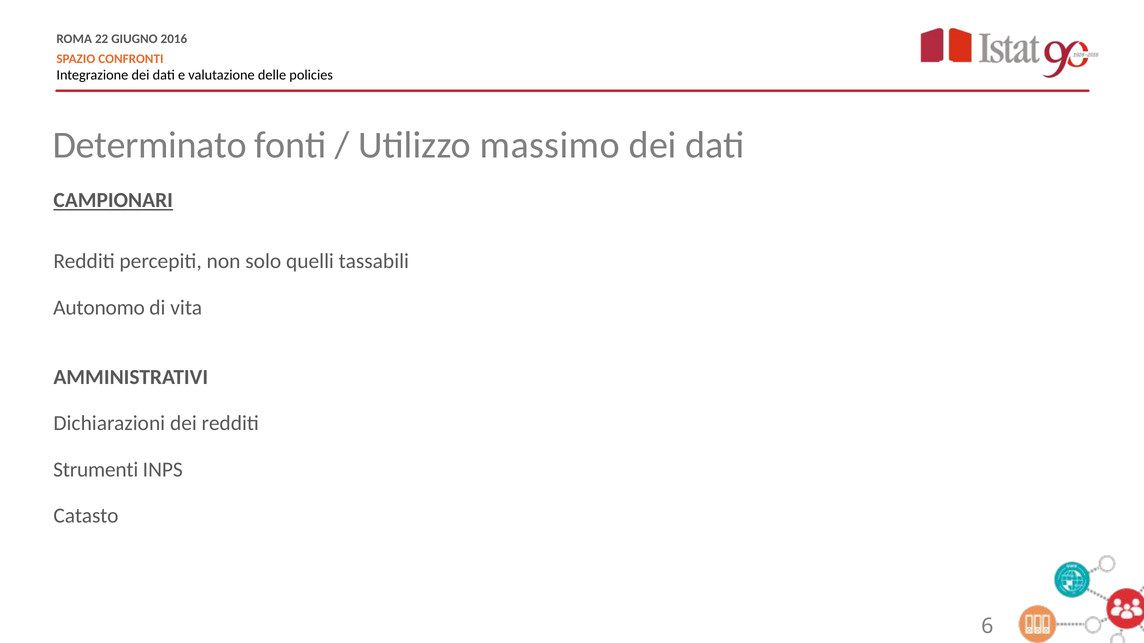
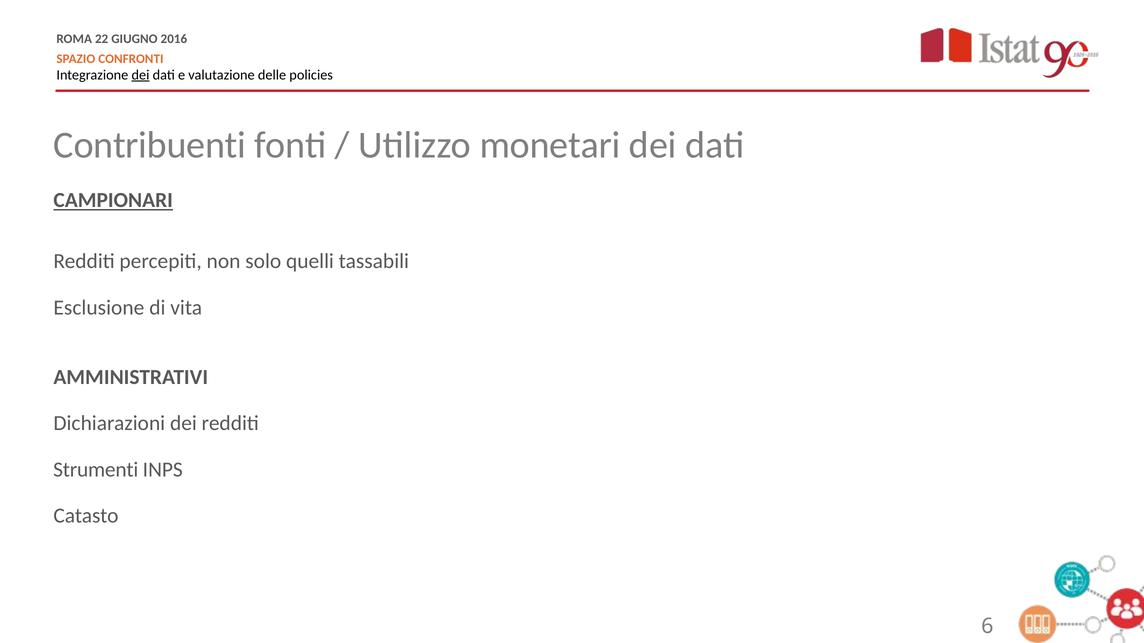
dei underline: none -> present (141, 75)
Determinato: Determinato -> Contribuenti (150, 145)
massimo: massimo -> monetari (550, 145)
Autonomo: Autonomo -> Esclusione (99, 308)
